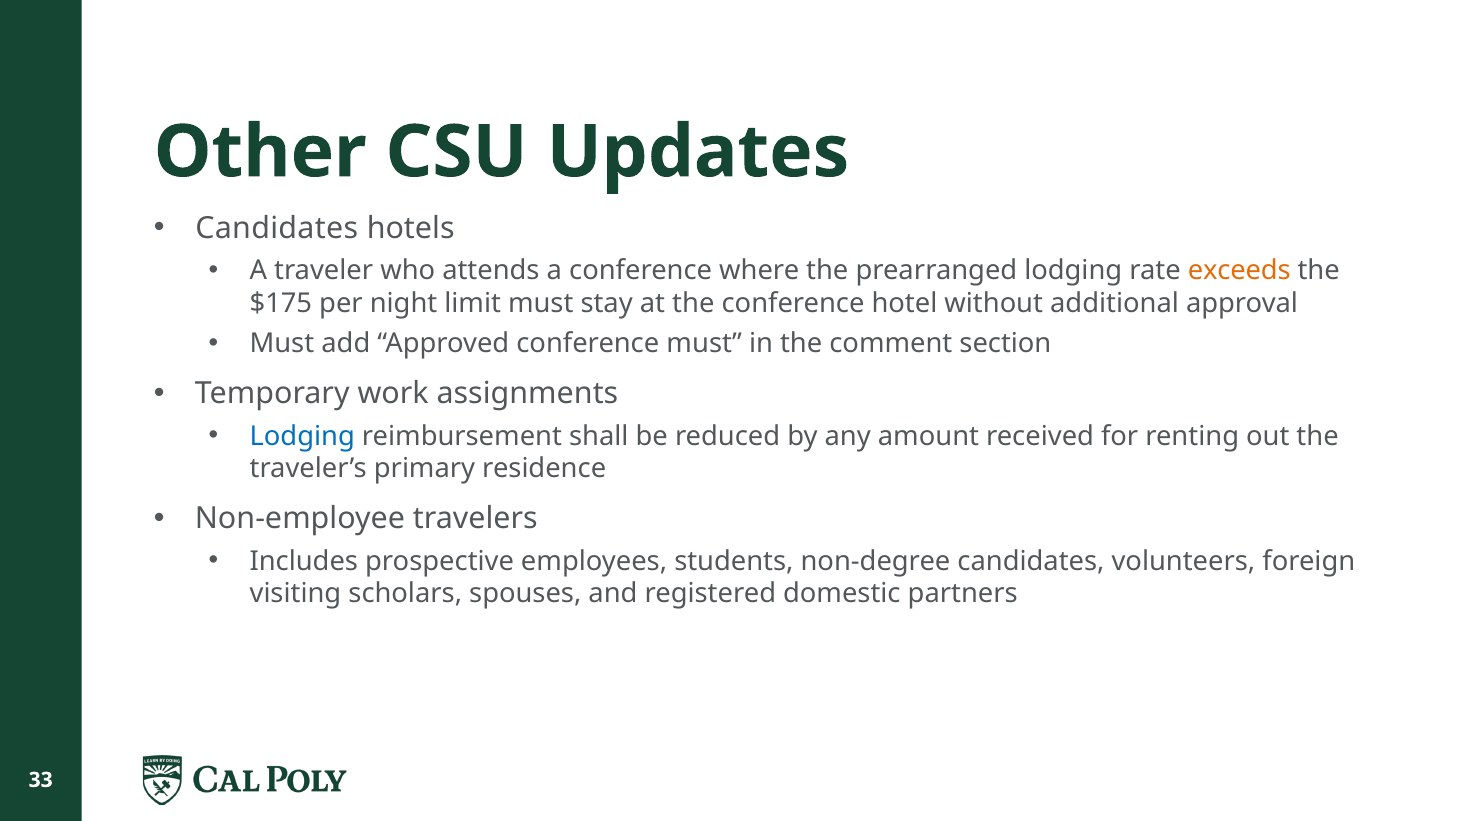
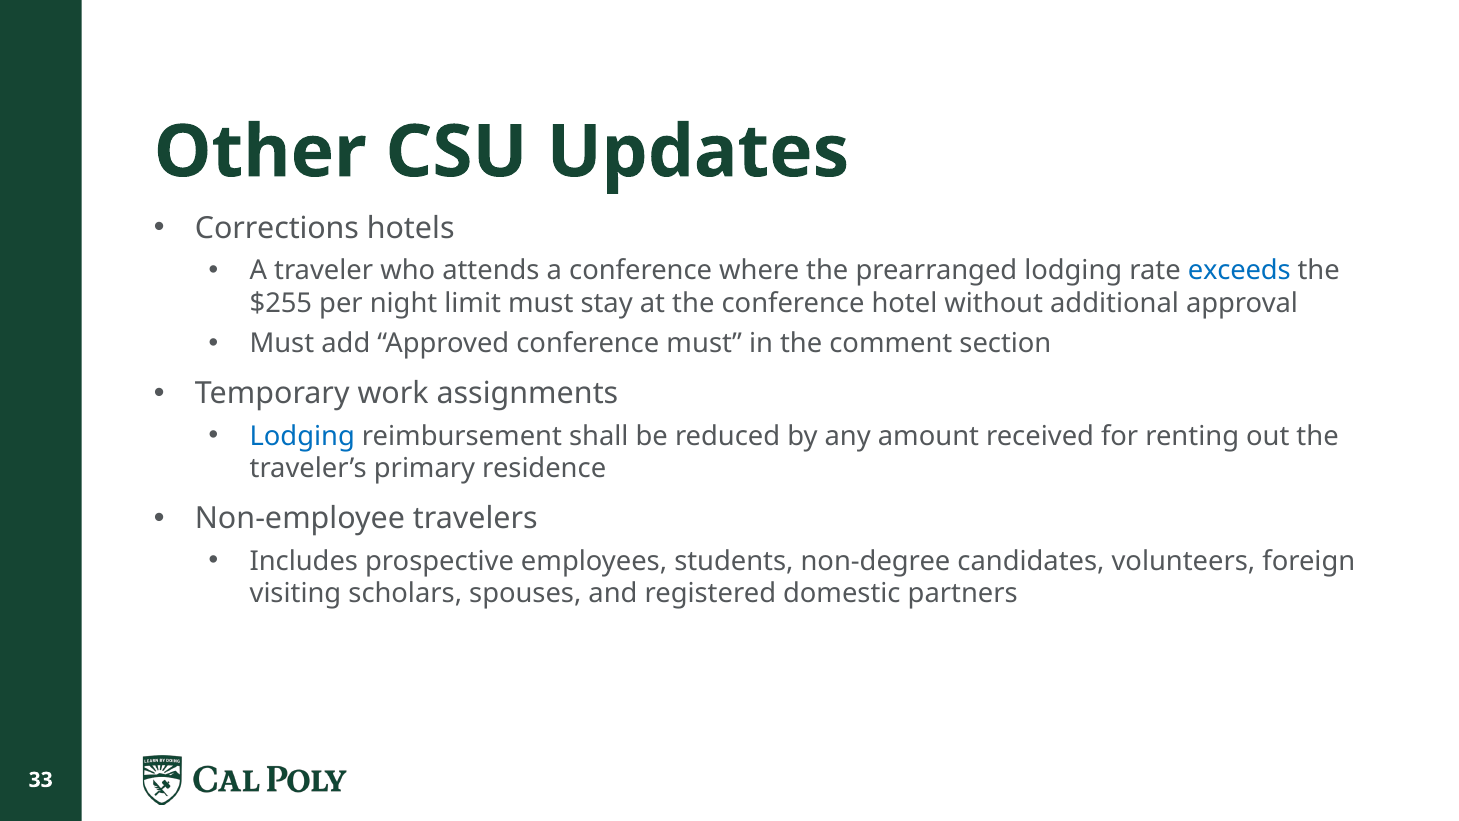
Candidates: Candidates -> Corrections (277, 228)
exceeds colour: orange -> blue (1239, 270)
$175: $175 -> $255 (281, 303)
